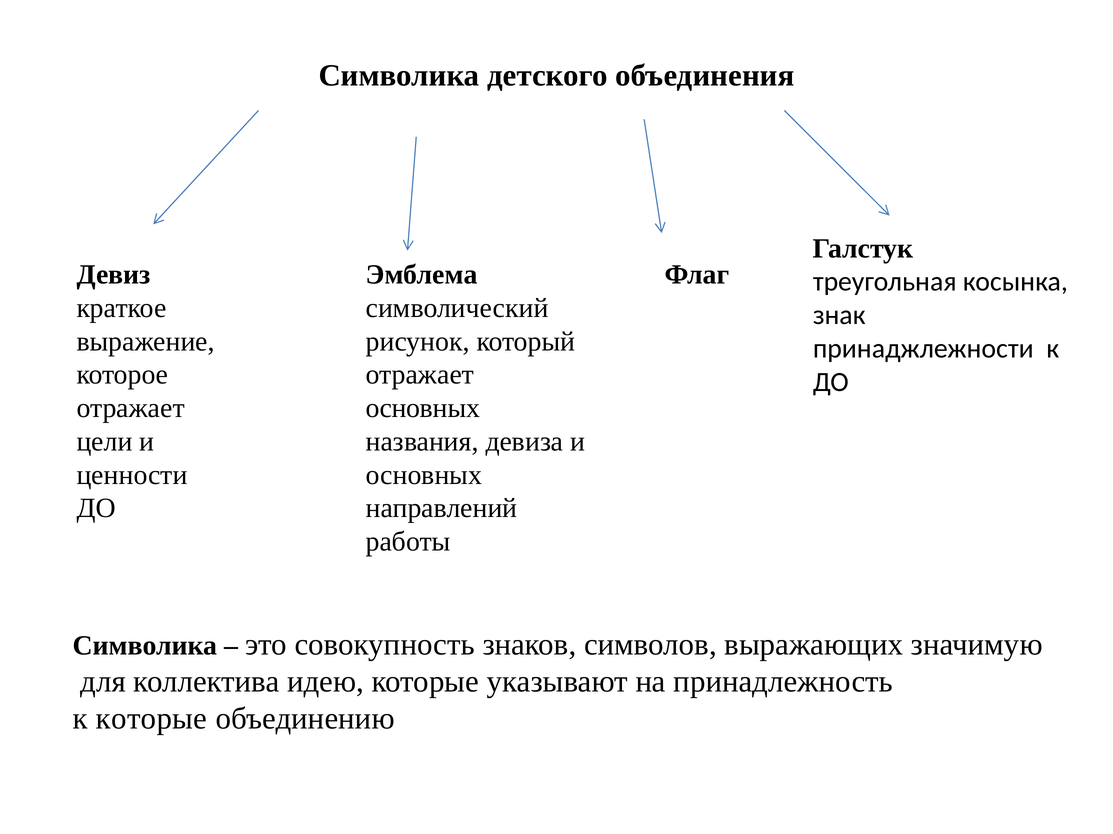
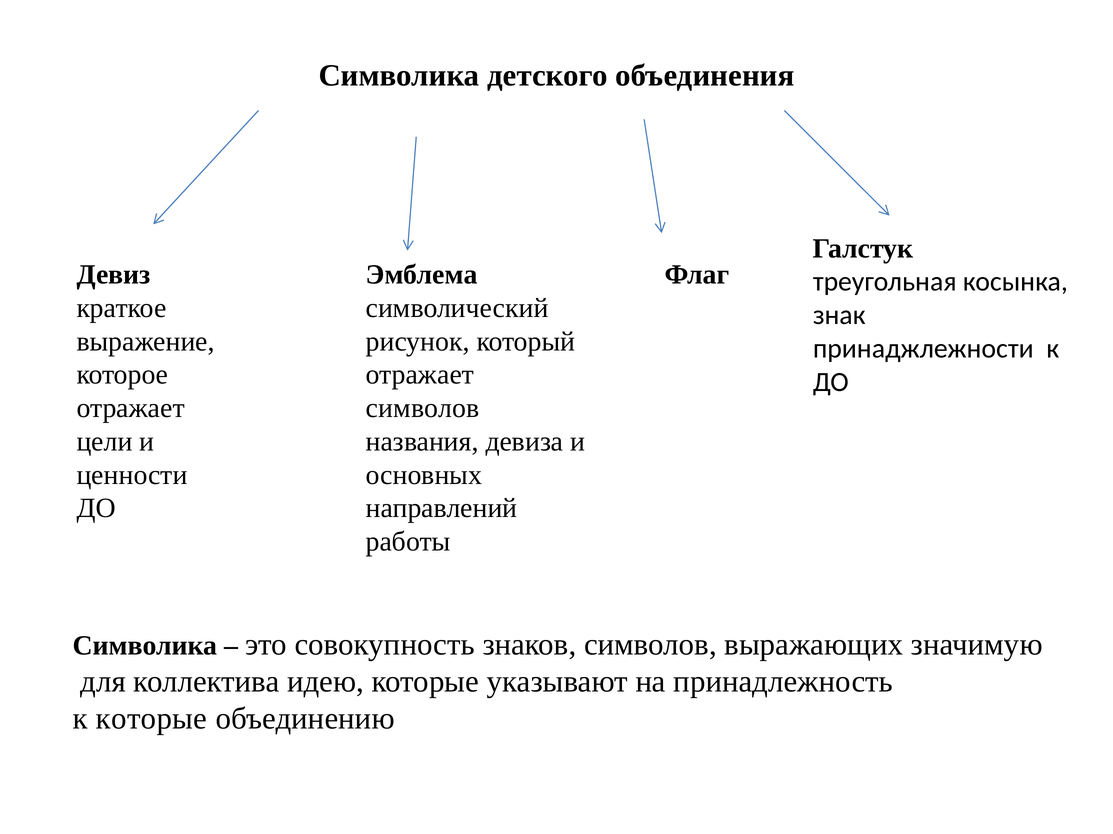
основных: основных -> символов (423, 408)
